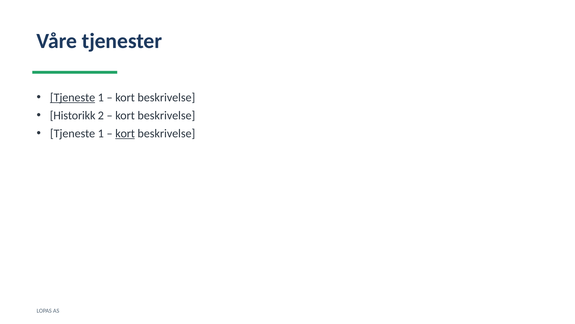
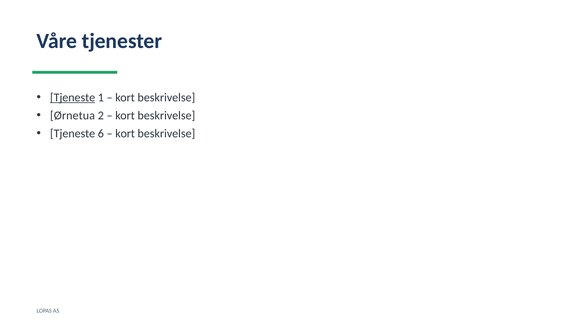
Historikk: Historikk -> Ørnetua (73, 115)
1: 1 -> 6 (101, 133)
kort underline: present -> none (125, 133)
